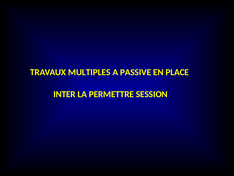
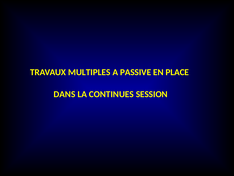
INTER: INTER -> DANS (64, 94)
PERMETTRE: PERMETTRE -> CONTINUES (111, 94)
